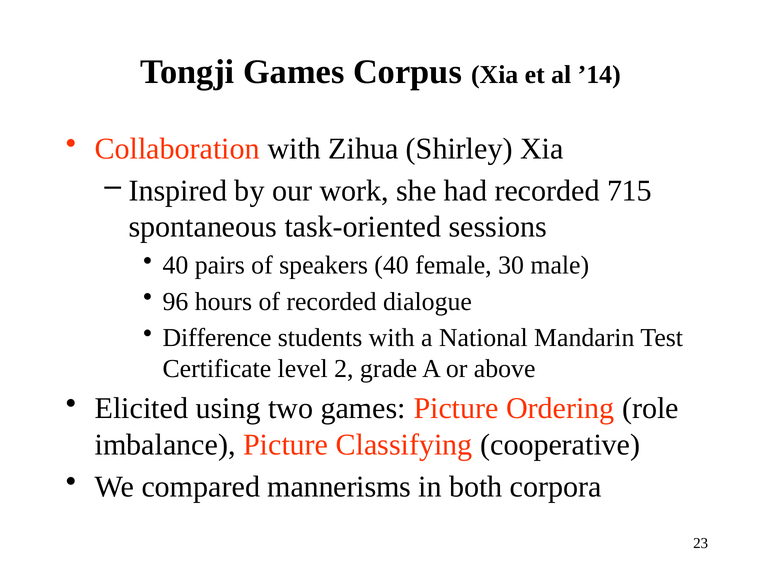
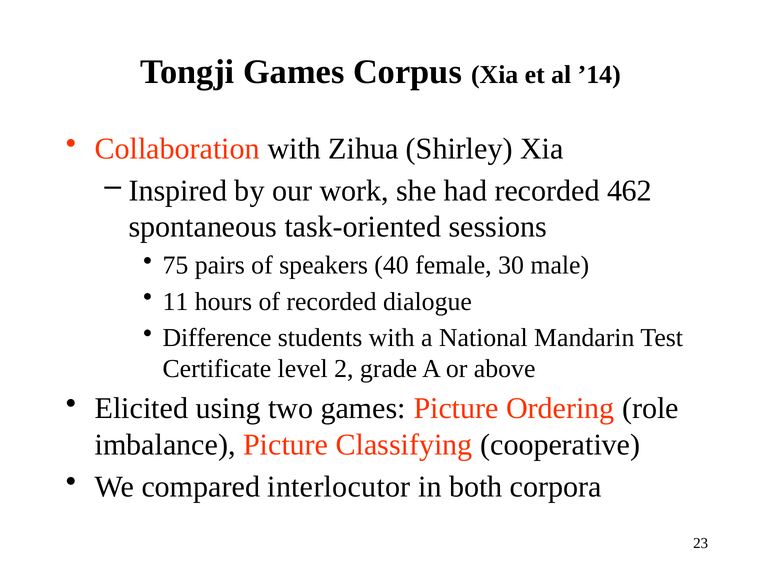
715: 715 -> 462 (629, 191)
40: 40 -> 75 (175, 265)
96: 96 -> 11 (175, 301)
mannerisms: mannerisms -> interlocutor (339, 486)
